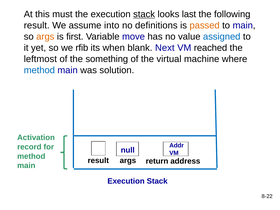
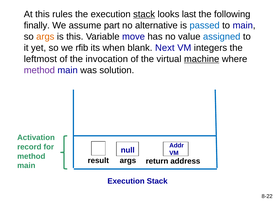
must: must -> rules (62, 14)
result: result -> finally (37, 25)
into: into -> part (112, 25)
definitions: definitions -> alternative (156, 25)
passed colour: orange -> blue (205, 25)
is first: first -> this (75, 37)
reached: reached -> integers (210, 48)
something: something -> invocation (107, 59)
machine underline: none -> present (202, 59)
method colour: blue -> purple (39, 70)
